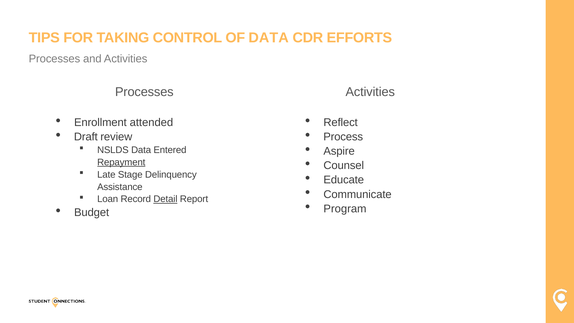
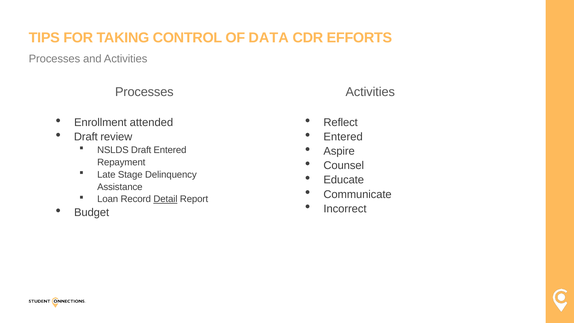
Process: Process -> Entered (343, 137)
NSLDS Data: Data -> Draft (141, 150)
Repayment underline: present -> none (121, 162)
Program: Program -> Incorrect (345, 209)
